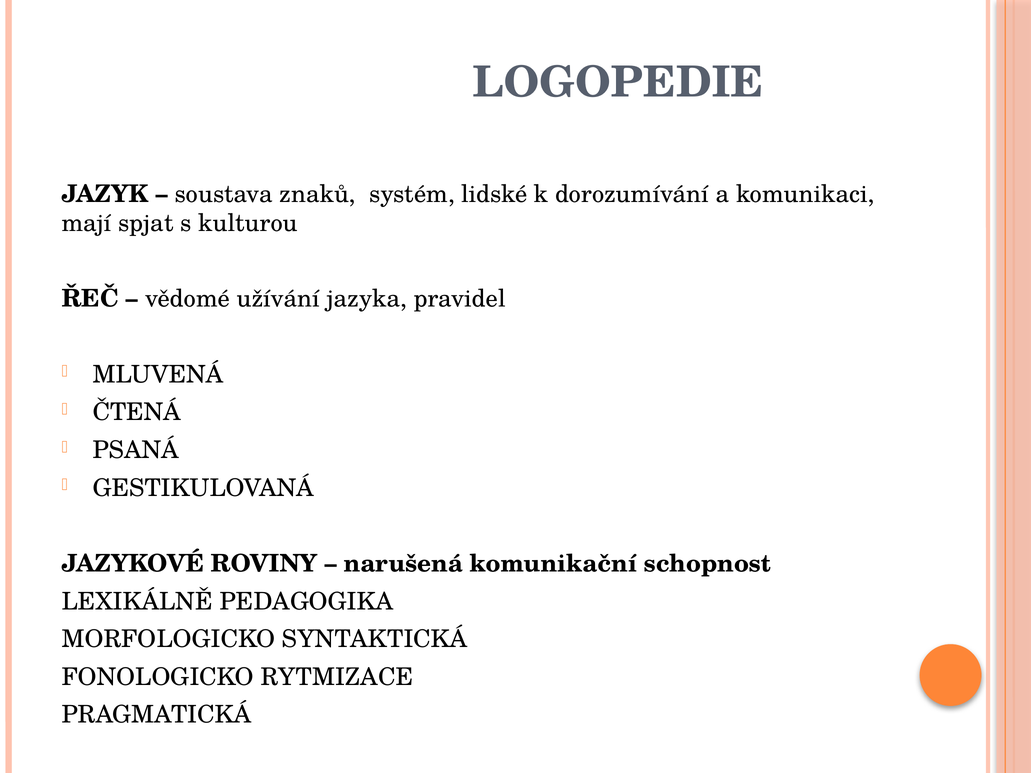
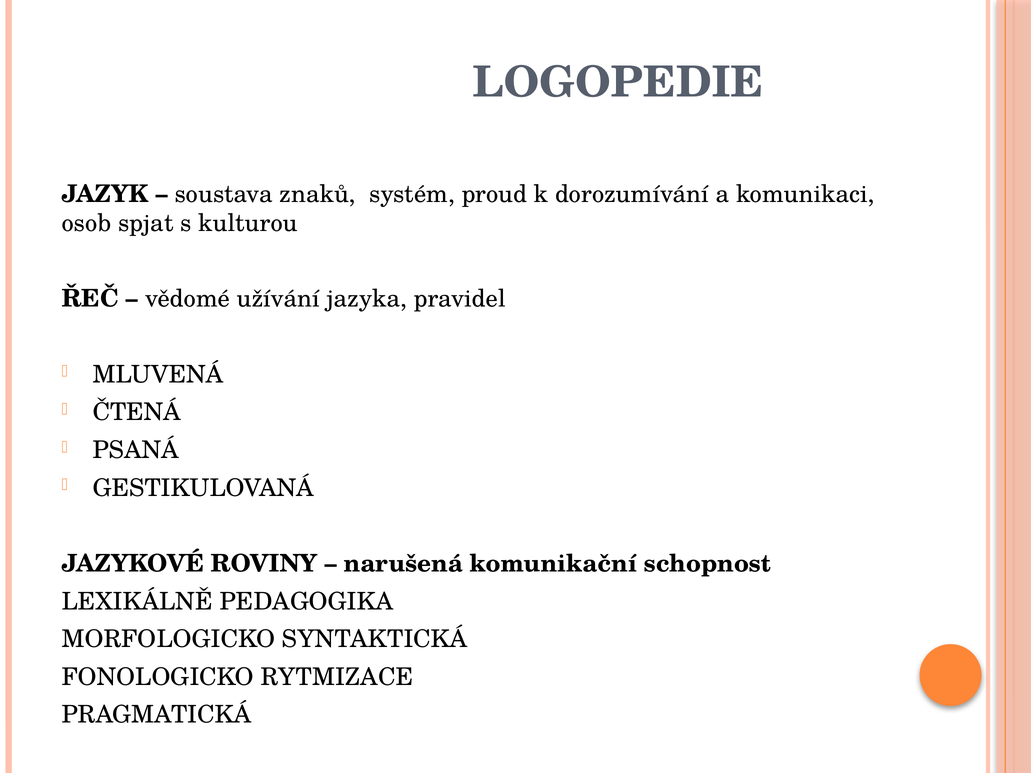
lidské: lidské -> proud (494, 194)
mají: mají -> osob (86, 223)
